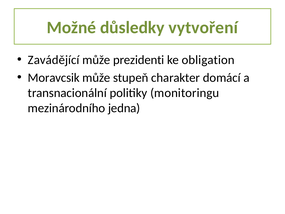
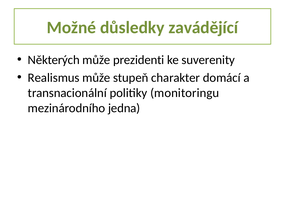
vytvoření: vytvoření -> zavádějící (203, 28)
Zavádějící: Zavádějící -> Některých (54, 60)
obligation: obligation -> suverenity (208, 60)
Moravcsik: Moravcsik -> Realismus (54, 78)
